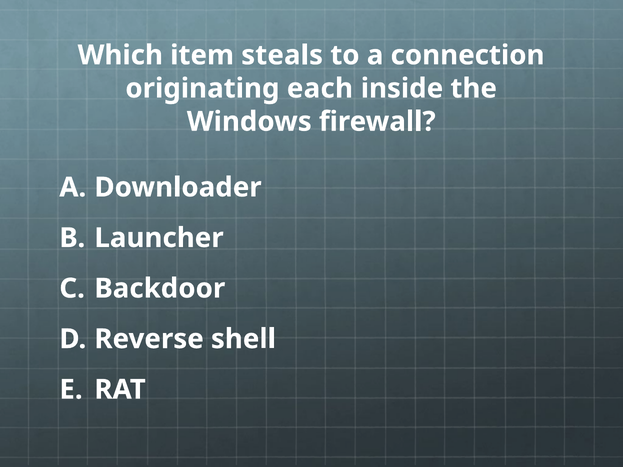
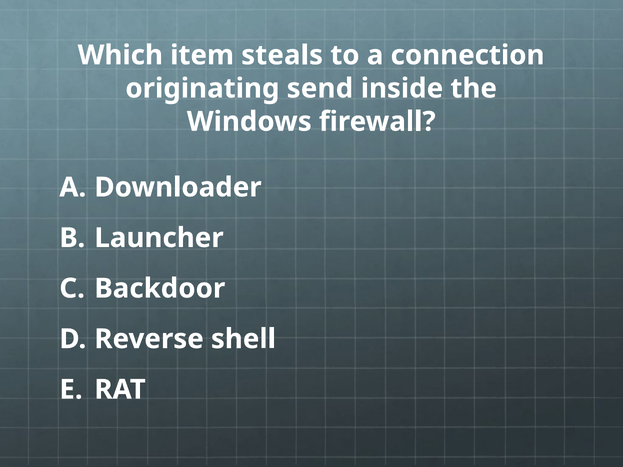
each: each -> send (320, 88)
